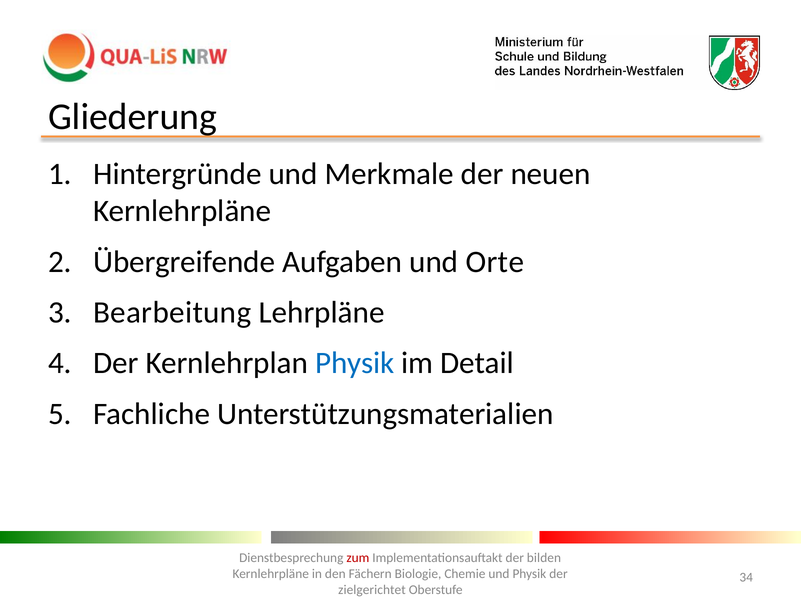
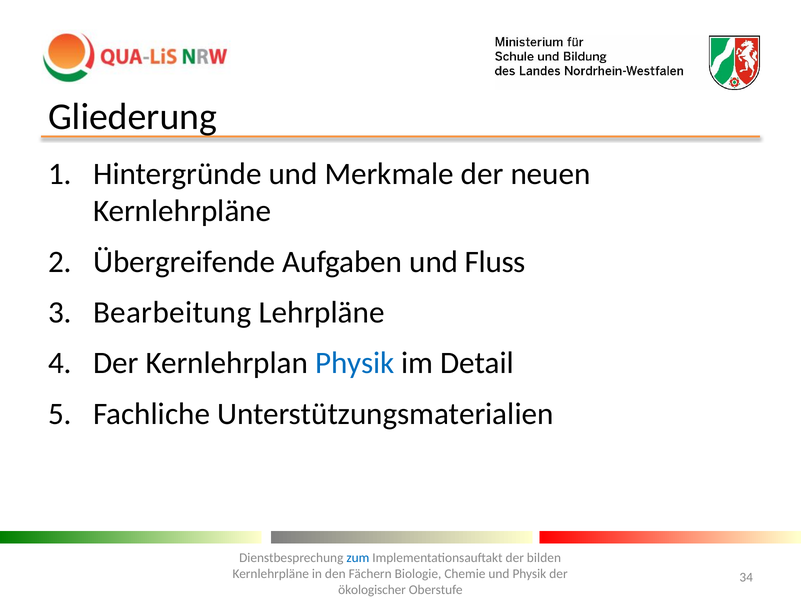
Orte: Orte -> Fluss (495, 262)
zum colour: red -> blue (358, 558)
zielgerichtet: zielgerichtet -> ökologischer (372, 590)
